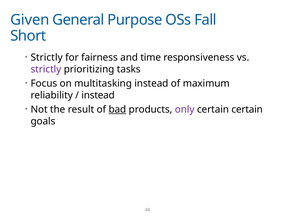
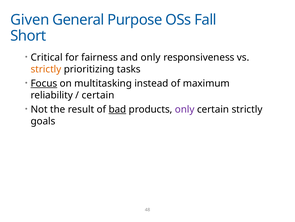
Strictly: Strictly -> Critical (47, 57)
and time: time -> only (151, 57)
strictly colour: purple -> orange (46, 69)
Focus underline: none -> present (44, 83)
instead: instead -> certain (98, 95)
certain certain: certain -> strictly (247, 109)
